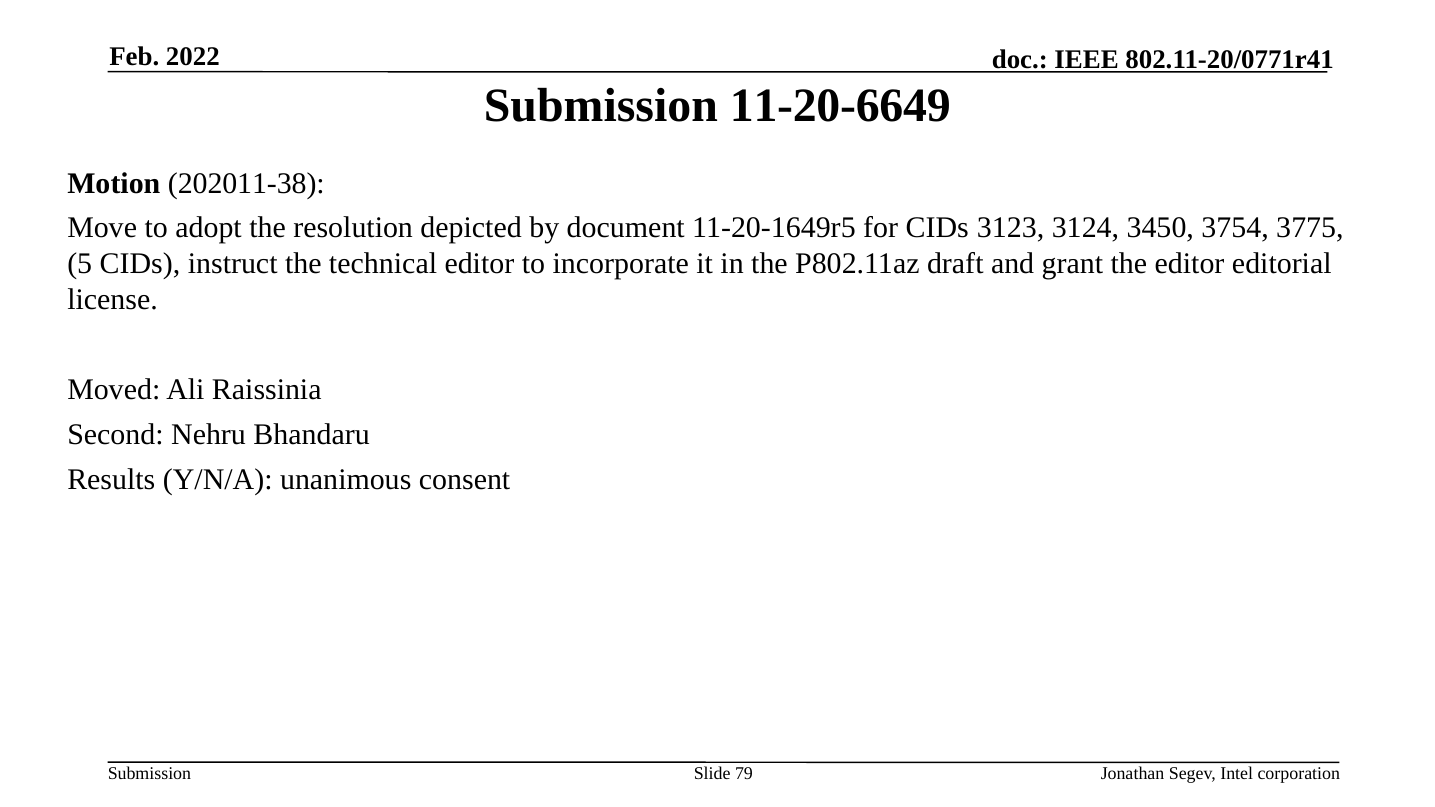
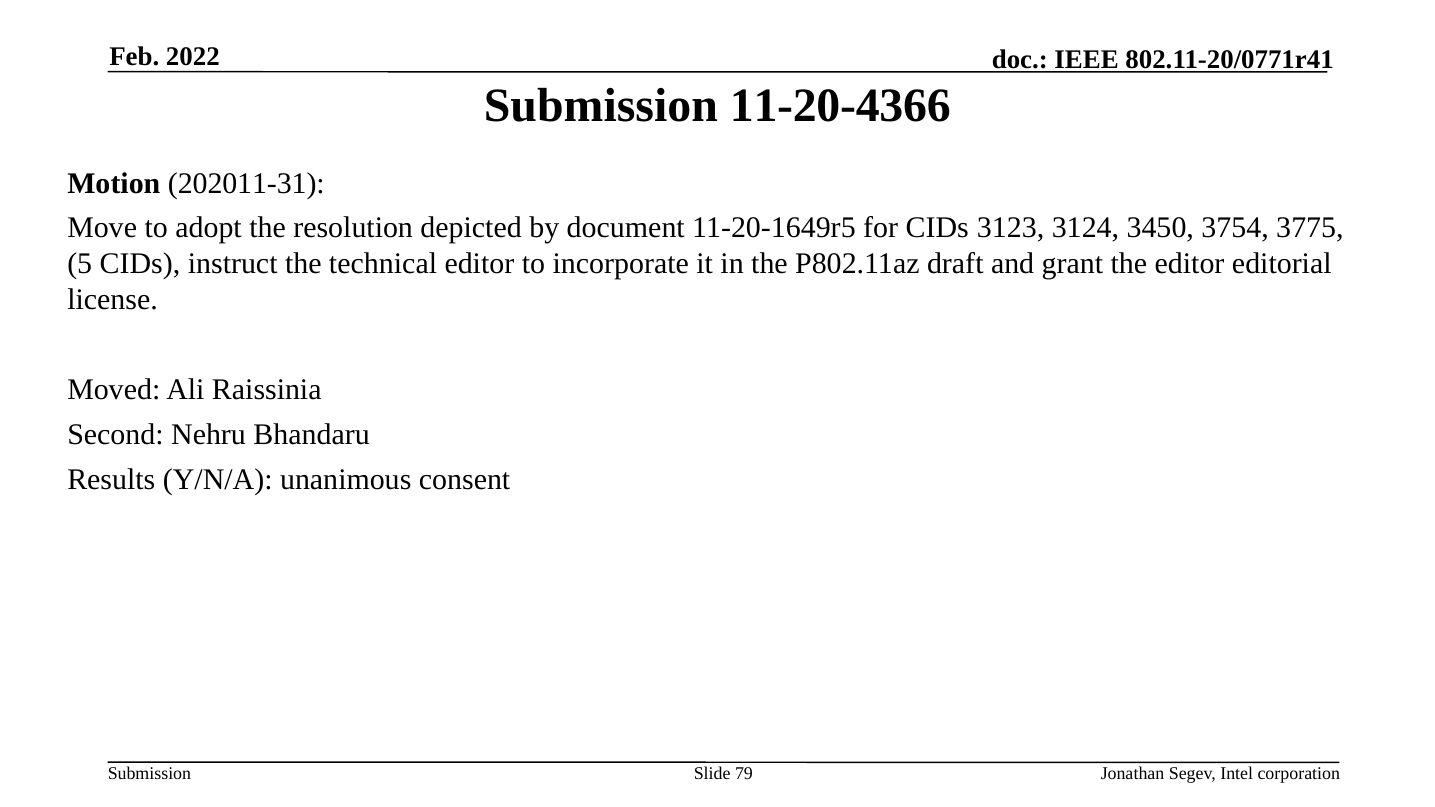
11-20-6649: 11-20-6649 -> 11-20-4366 (840, 106)
202011-38: 202011-38 -> 202011-31 (246, 183)
